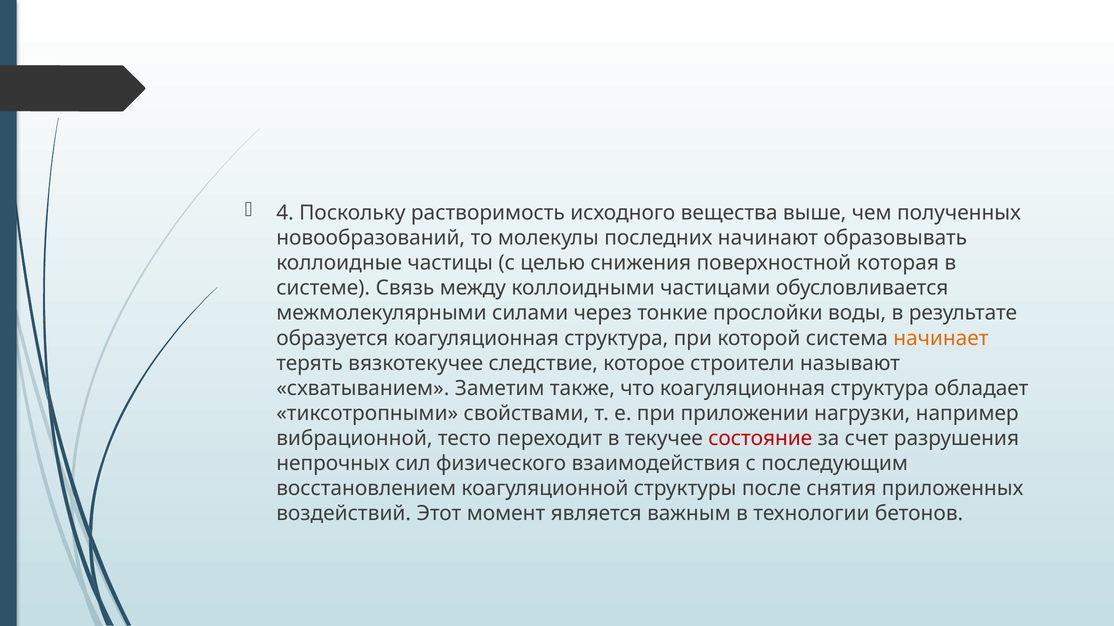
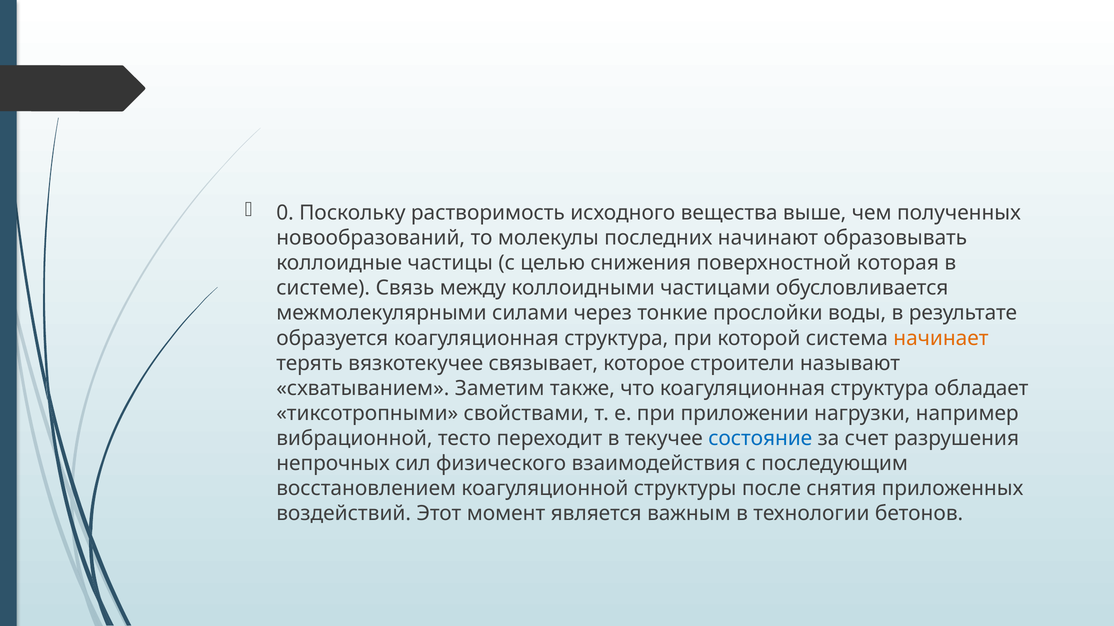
4: 4 -> 0 (285, 213)
следствие: следствие -> связывает (543, 364)
состояние colour: red -> blue (760, 439)
